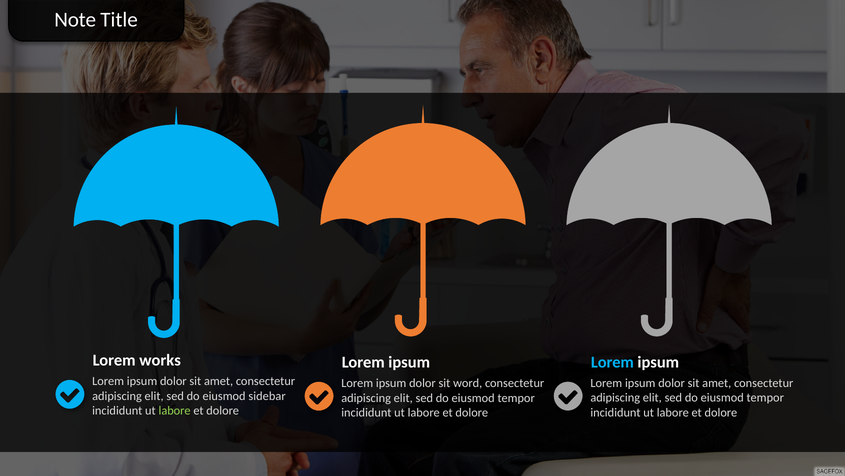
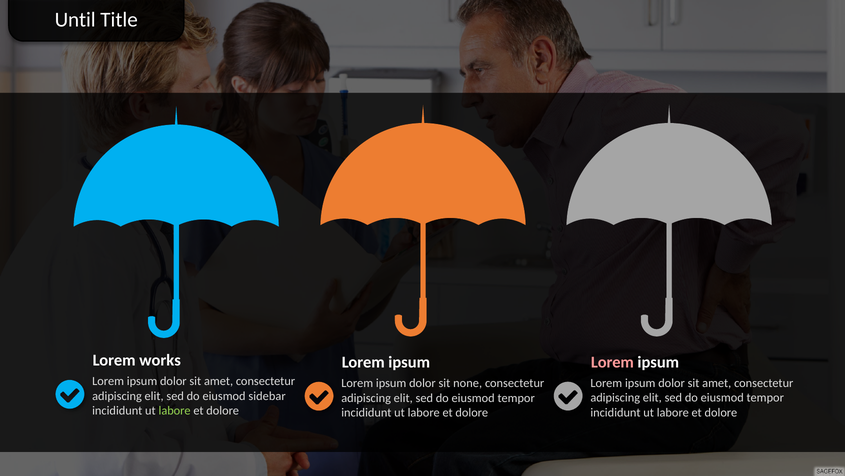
Note: Note -> Until (75, 20)
Lorem colour: light blue -> pink (612, 362)
word: word -> none (468, 383)
